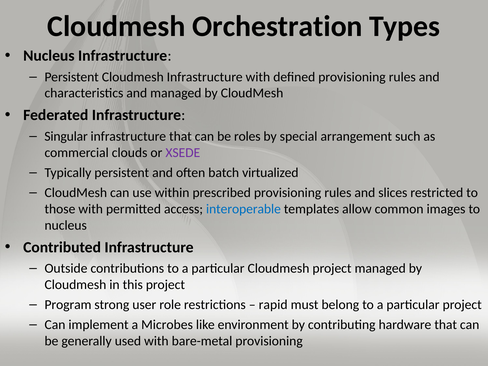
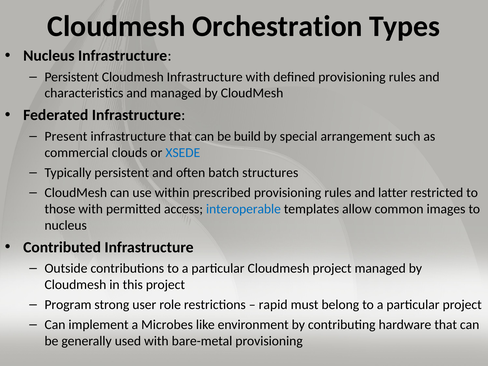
Singular: Singular -> Present (66, 136)
roles: roles -> build (247, 136)
XSEDE colour: purple -> blue (183, 153)
virtualized: virtualized -> structures (270, 173)
slices: slices -> latter (393, 193)
